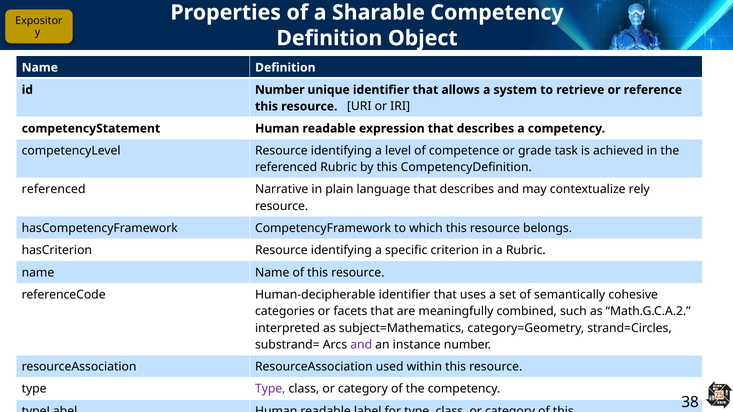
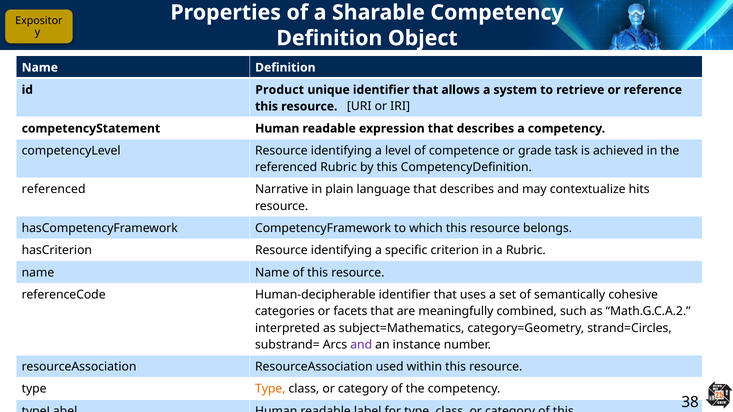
id Number: Number -> Product (280, 90)
rely: rely -> hits (639, 190)
Type colour: purple -> orange (270, 389)
